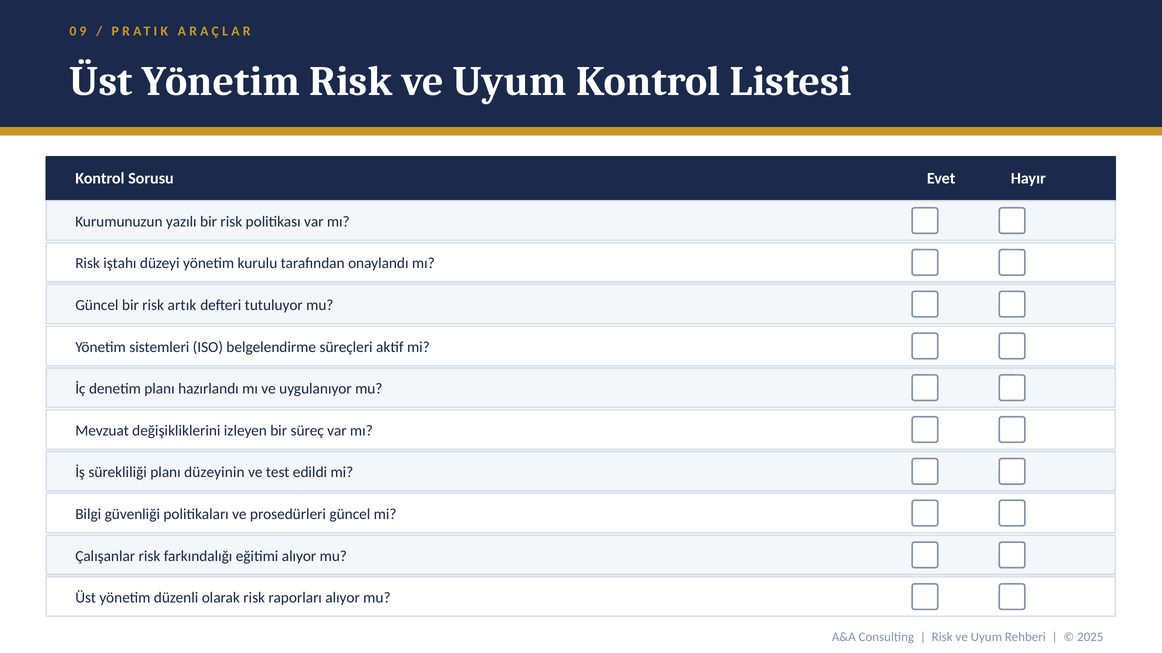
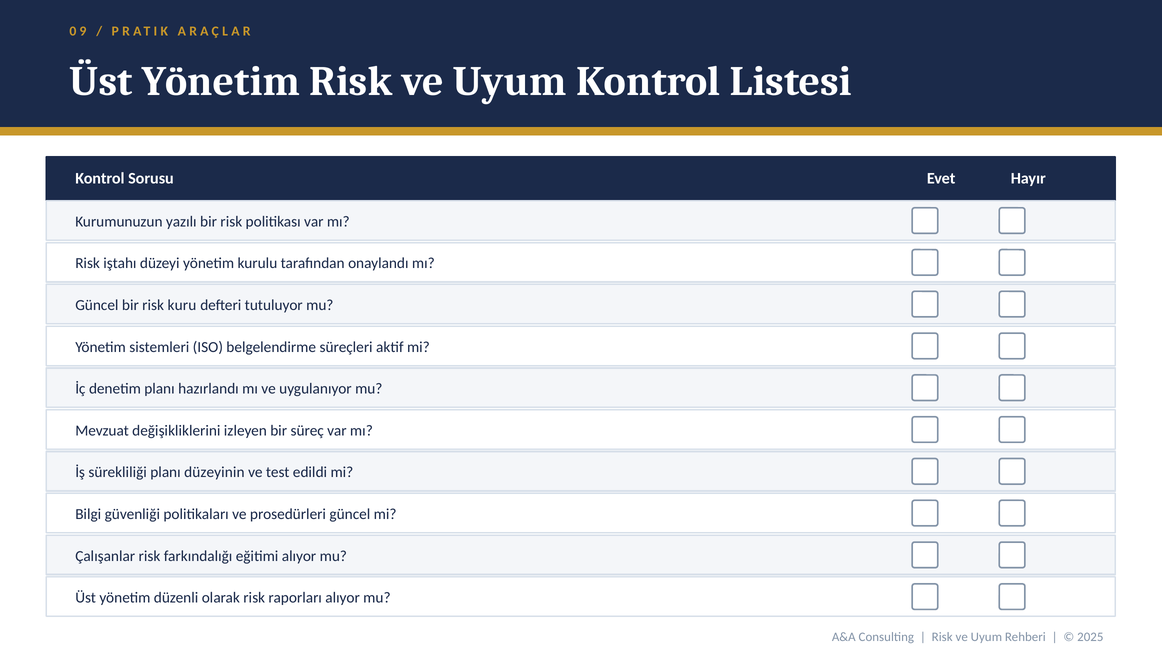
artık: artık -> kuru (182, 305)
